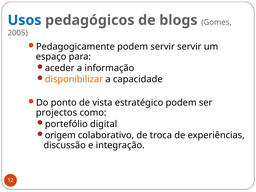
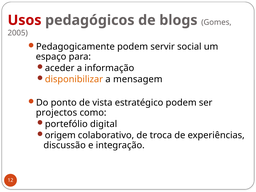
Usos colour: blue -> red (25, 20)
servir servir: servir -> social (189, 47)
capacidade: capacidade -> mensagem (138, 79)
